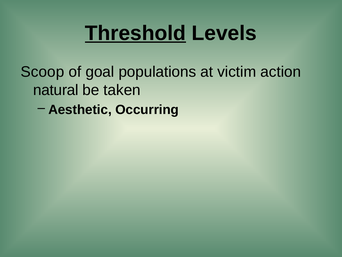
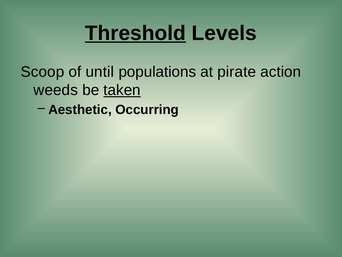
goal: goal -> until (100, 72)
victim: victim -> pirate (237, 72)
natural: natural -> weeds (56, 90)
taken underline: none -> present (122, 90)
